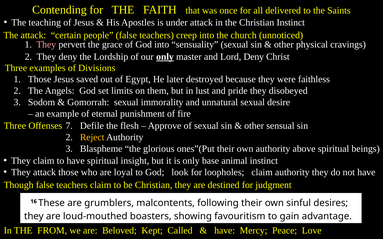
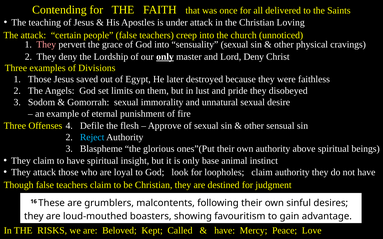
Christian Instinct: Instinct -> Loving (291, 22)
7: 7 -> 4 (69, 126)
Reject colour: yellow -> light blue (92, 138)
FROM: FROM -> RISKS (52, 231)
